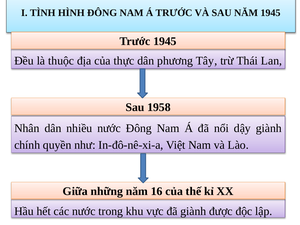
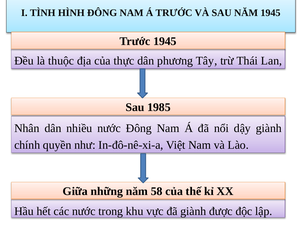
1958: 1958 -> 1985 (159, 107)
16: 16 -> 58 (157, 191)
